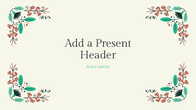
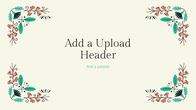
Present: Present -> Upload (113, 43)
